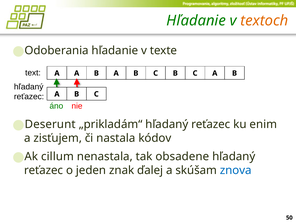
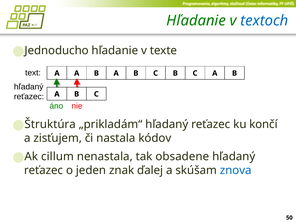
textoch colour: orange -> blue (264, 21)
Odoberania: Odoberania -> Jednoducho (57, 51)
Deserunt: Deserunt -> Štruktúra (50, 124)
enim: enim -> končí (263, 124)
